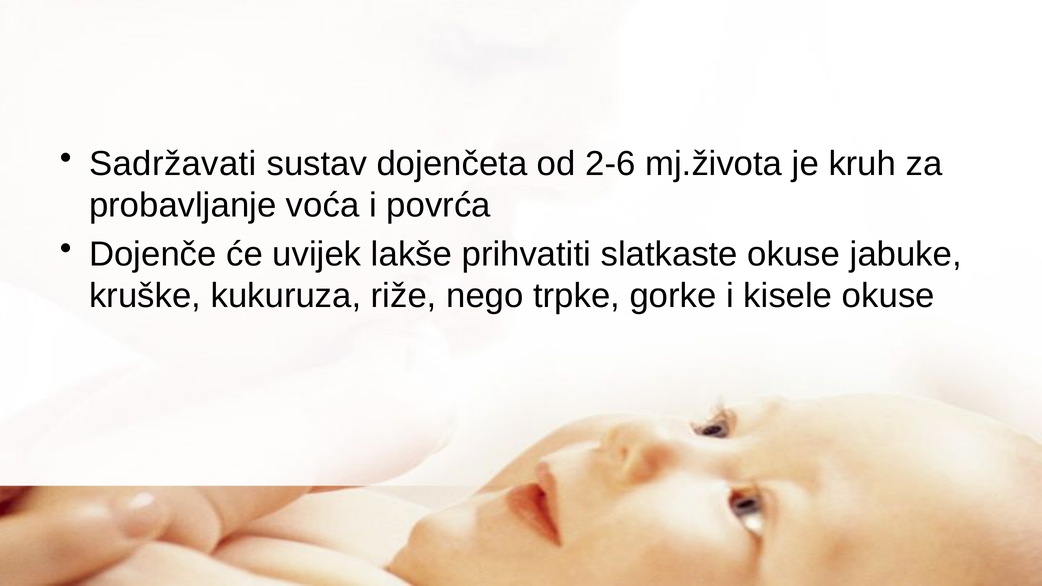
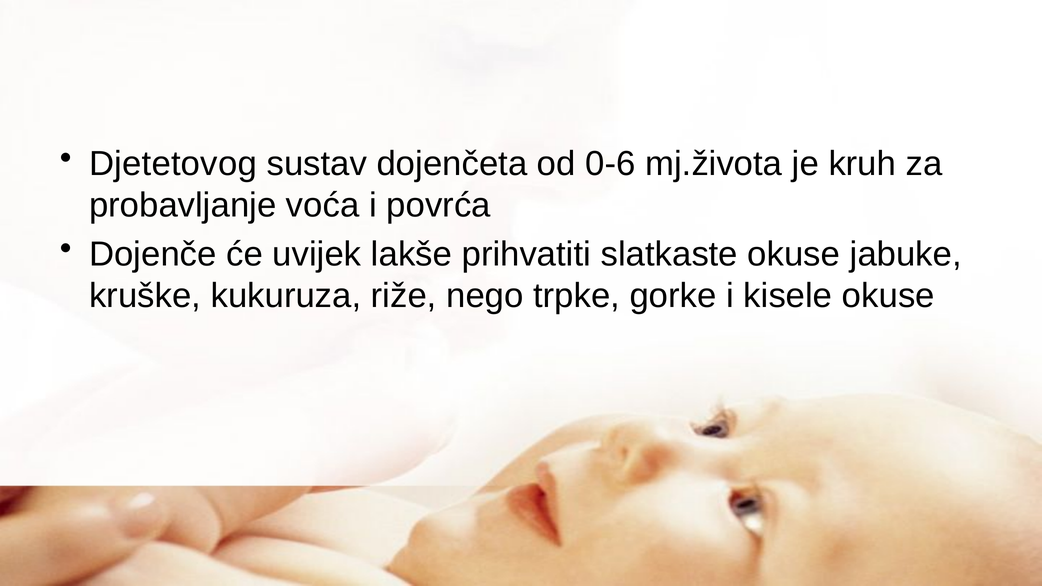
Sadržavati: Sadržavati -> Djetetovog (173, 164)
2-6: 2-6 -> 0-6 (610, 164)
